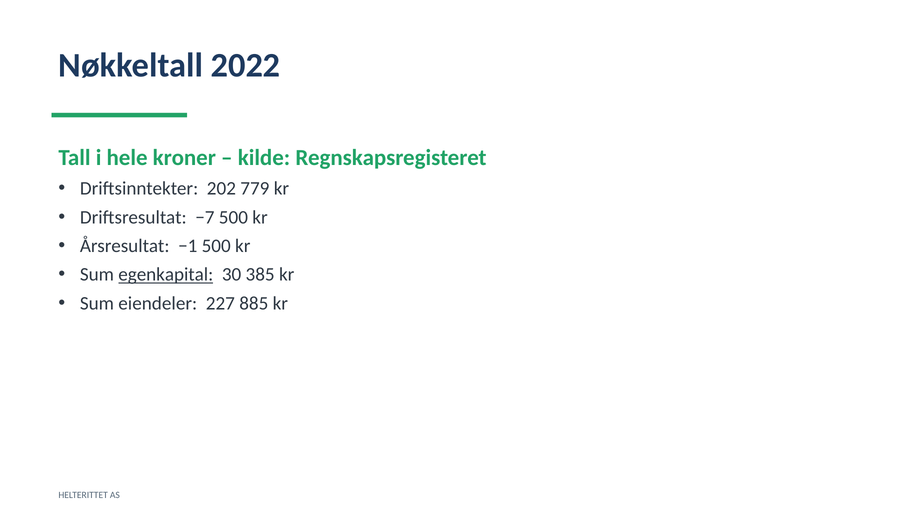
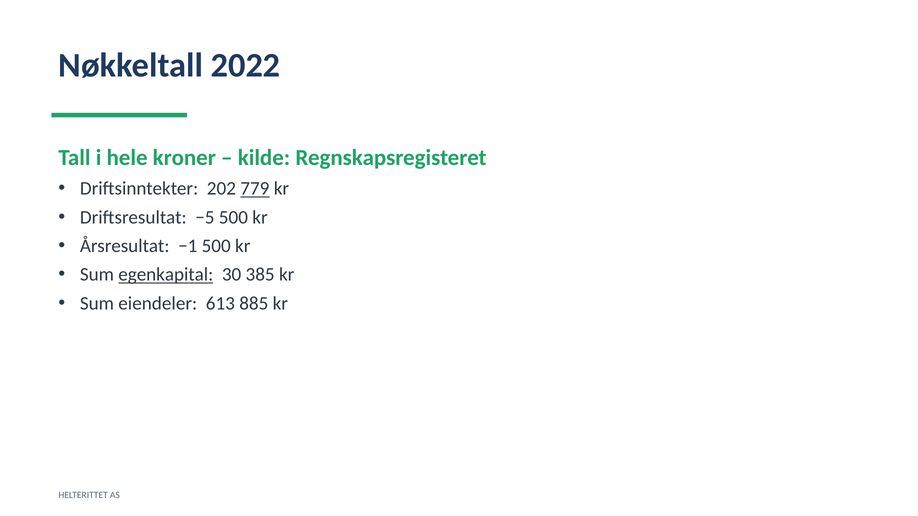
779 underline: none -> present (255, 189)
−7: −7 -> −5 (205, 217)
227: 227 -> 613 (220, 304)
